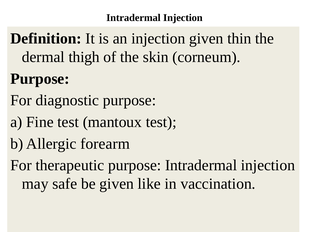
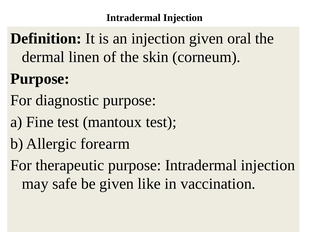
thin: thin -> oral (239, 38)
thigh: thigh -> linen (84, 57)
